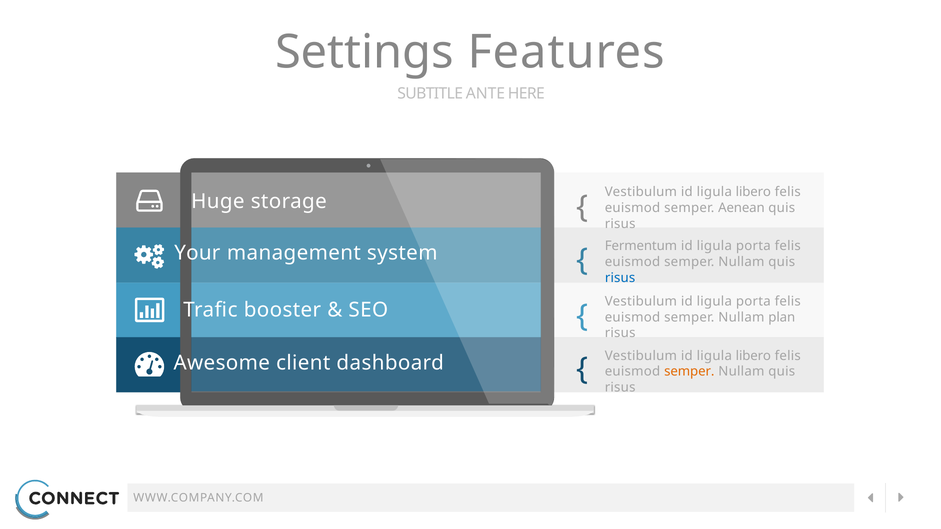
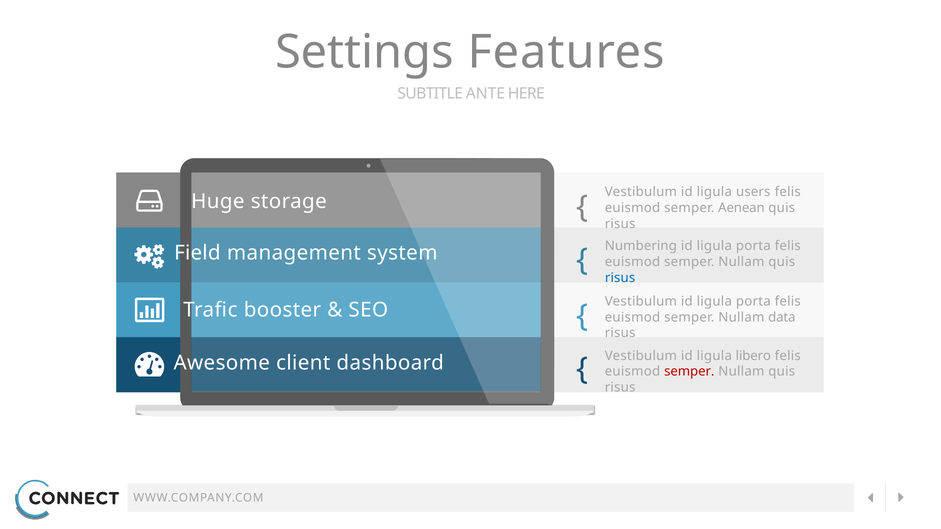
libero: libero -> users (753, 192)
Fermentum: Fermentum -> Numbering (641, 246)
Your: Your -> Field (197, 253)
plan: plan -> data (782, 317)
semper colour: orange -> red (689, 372)
